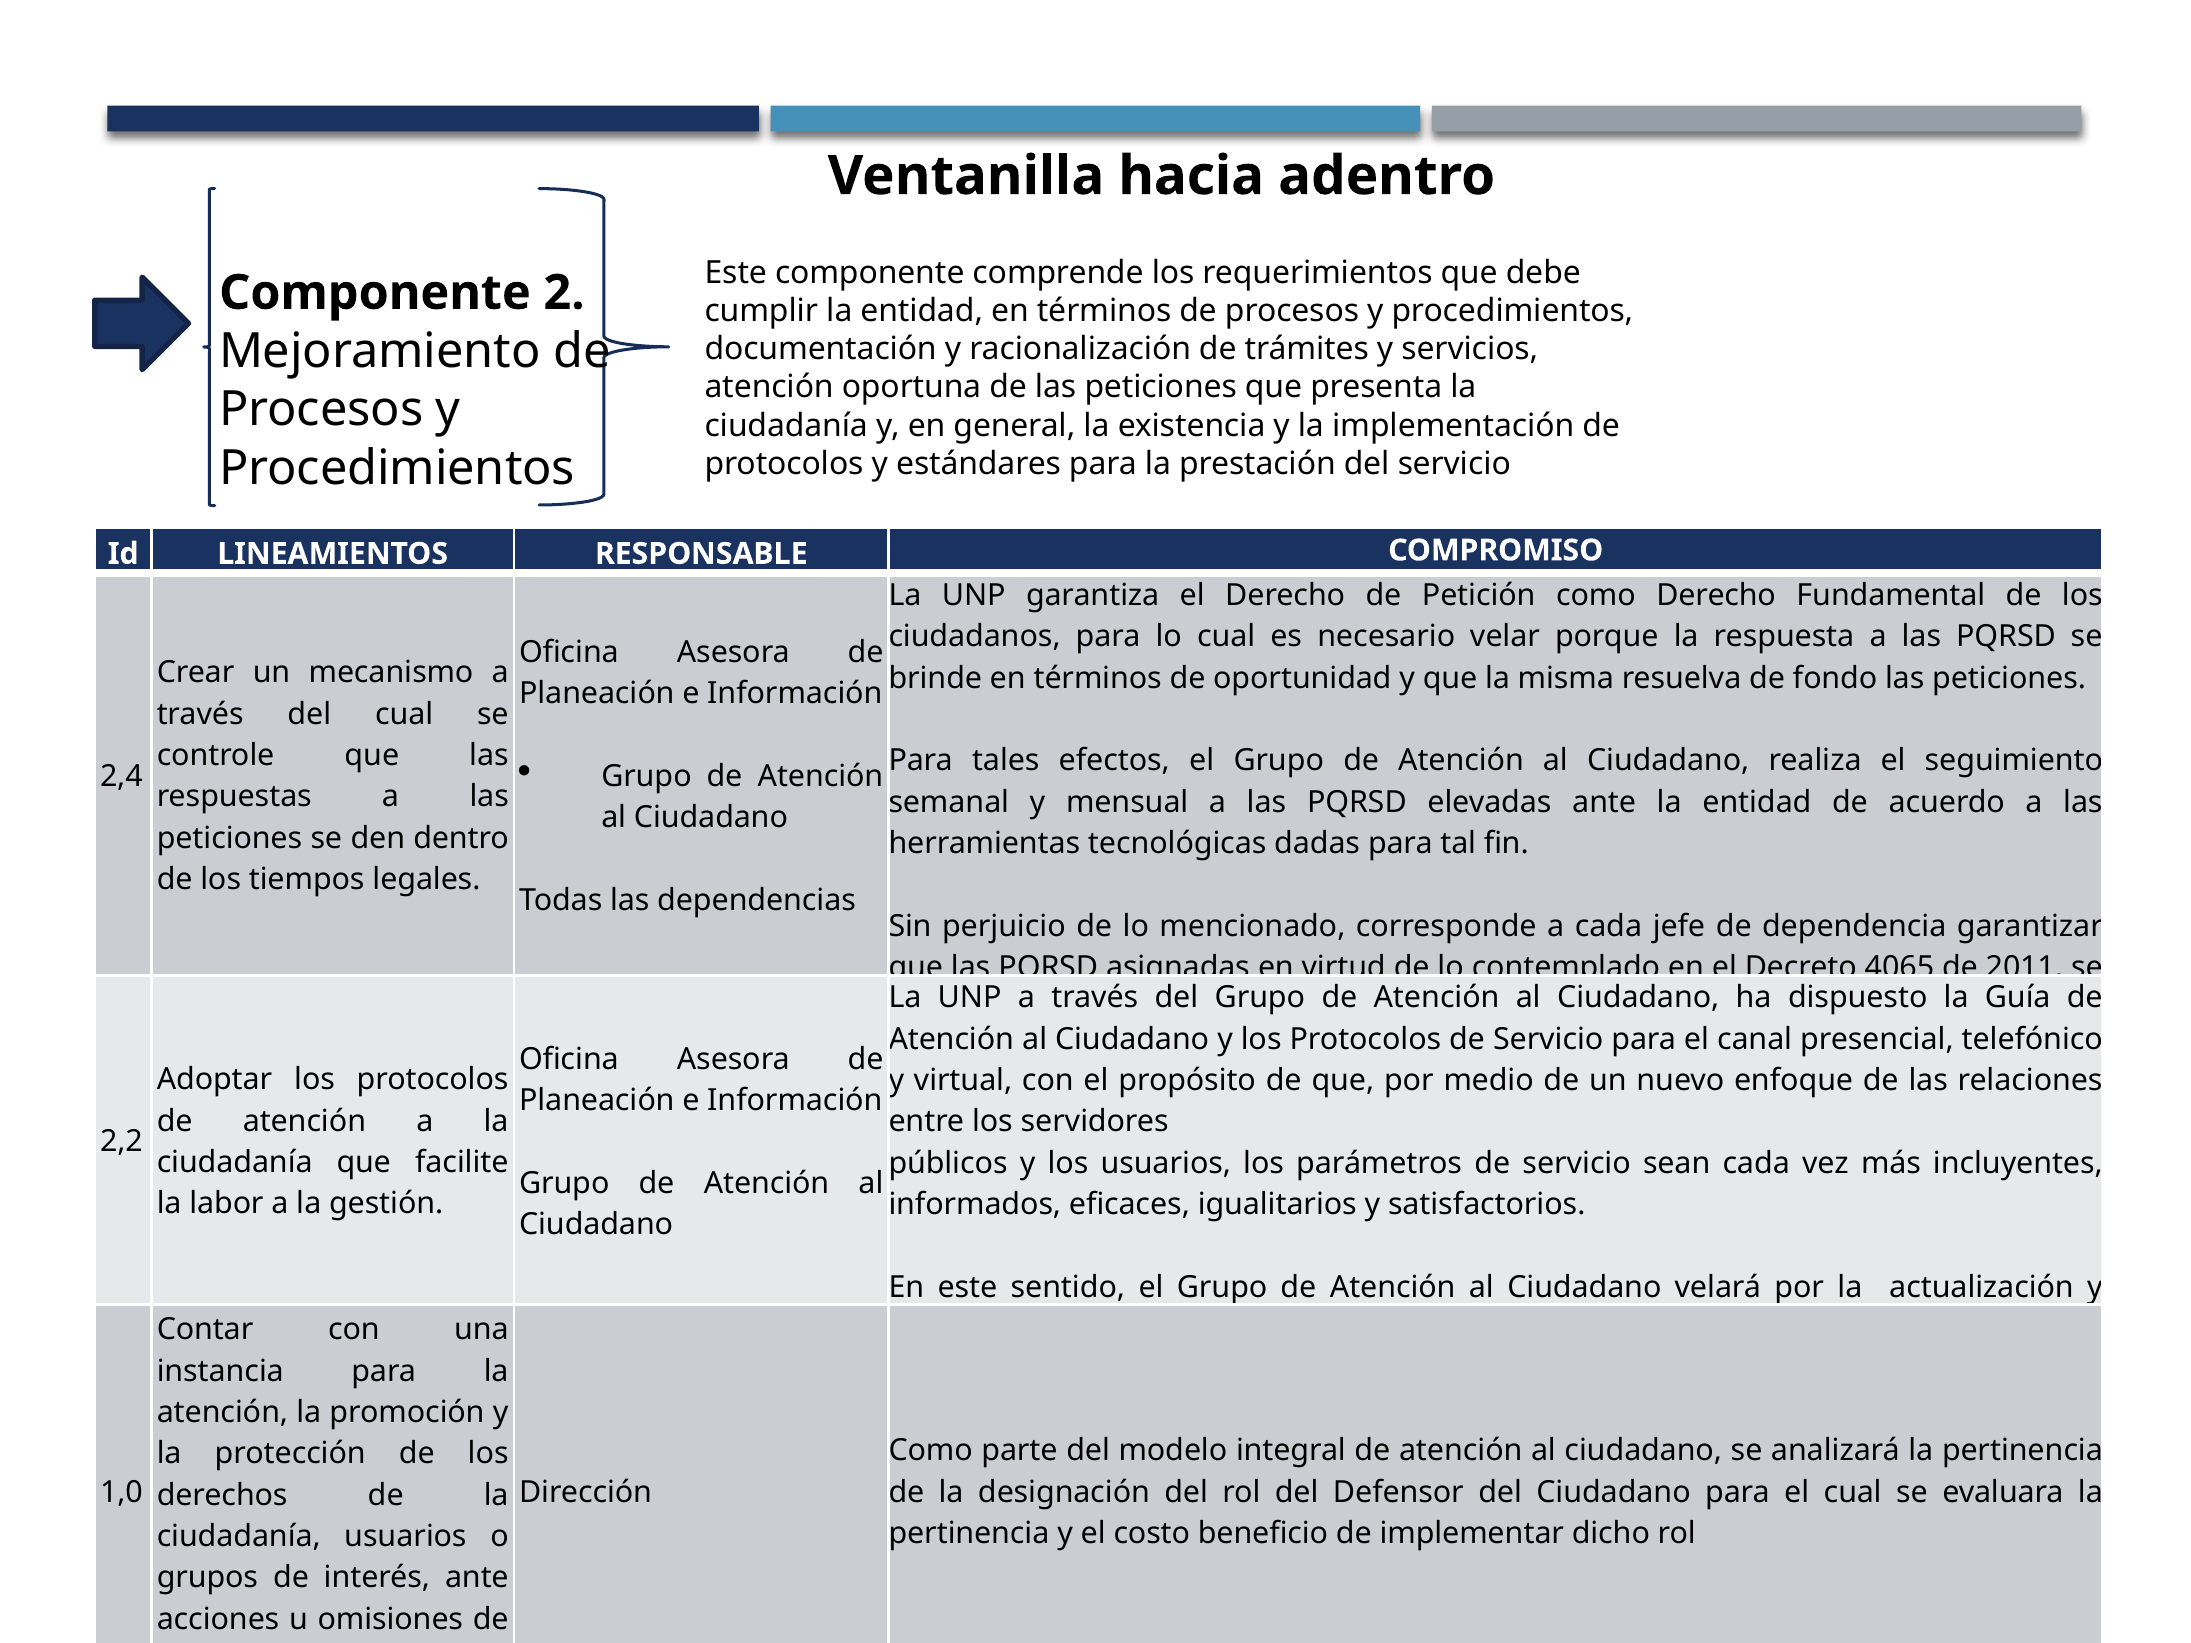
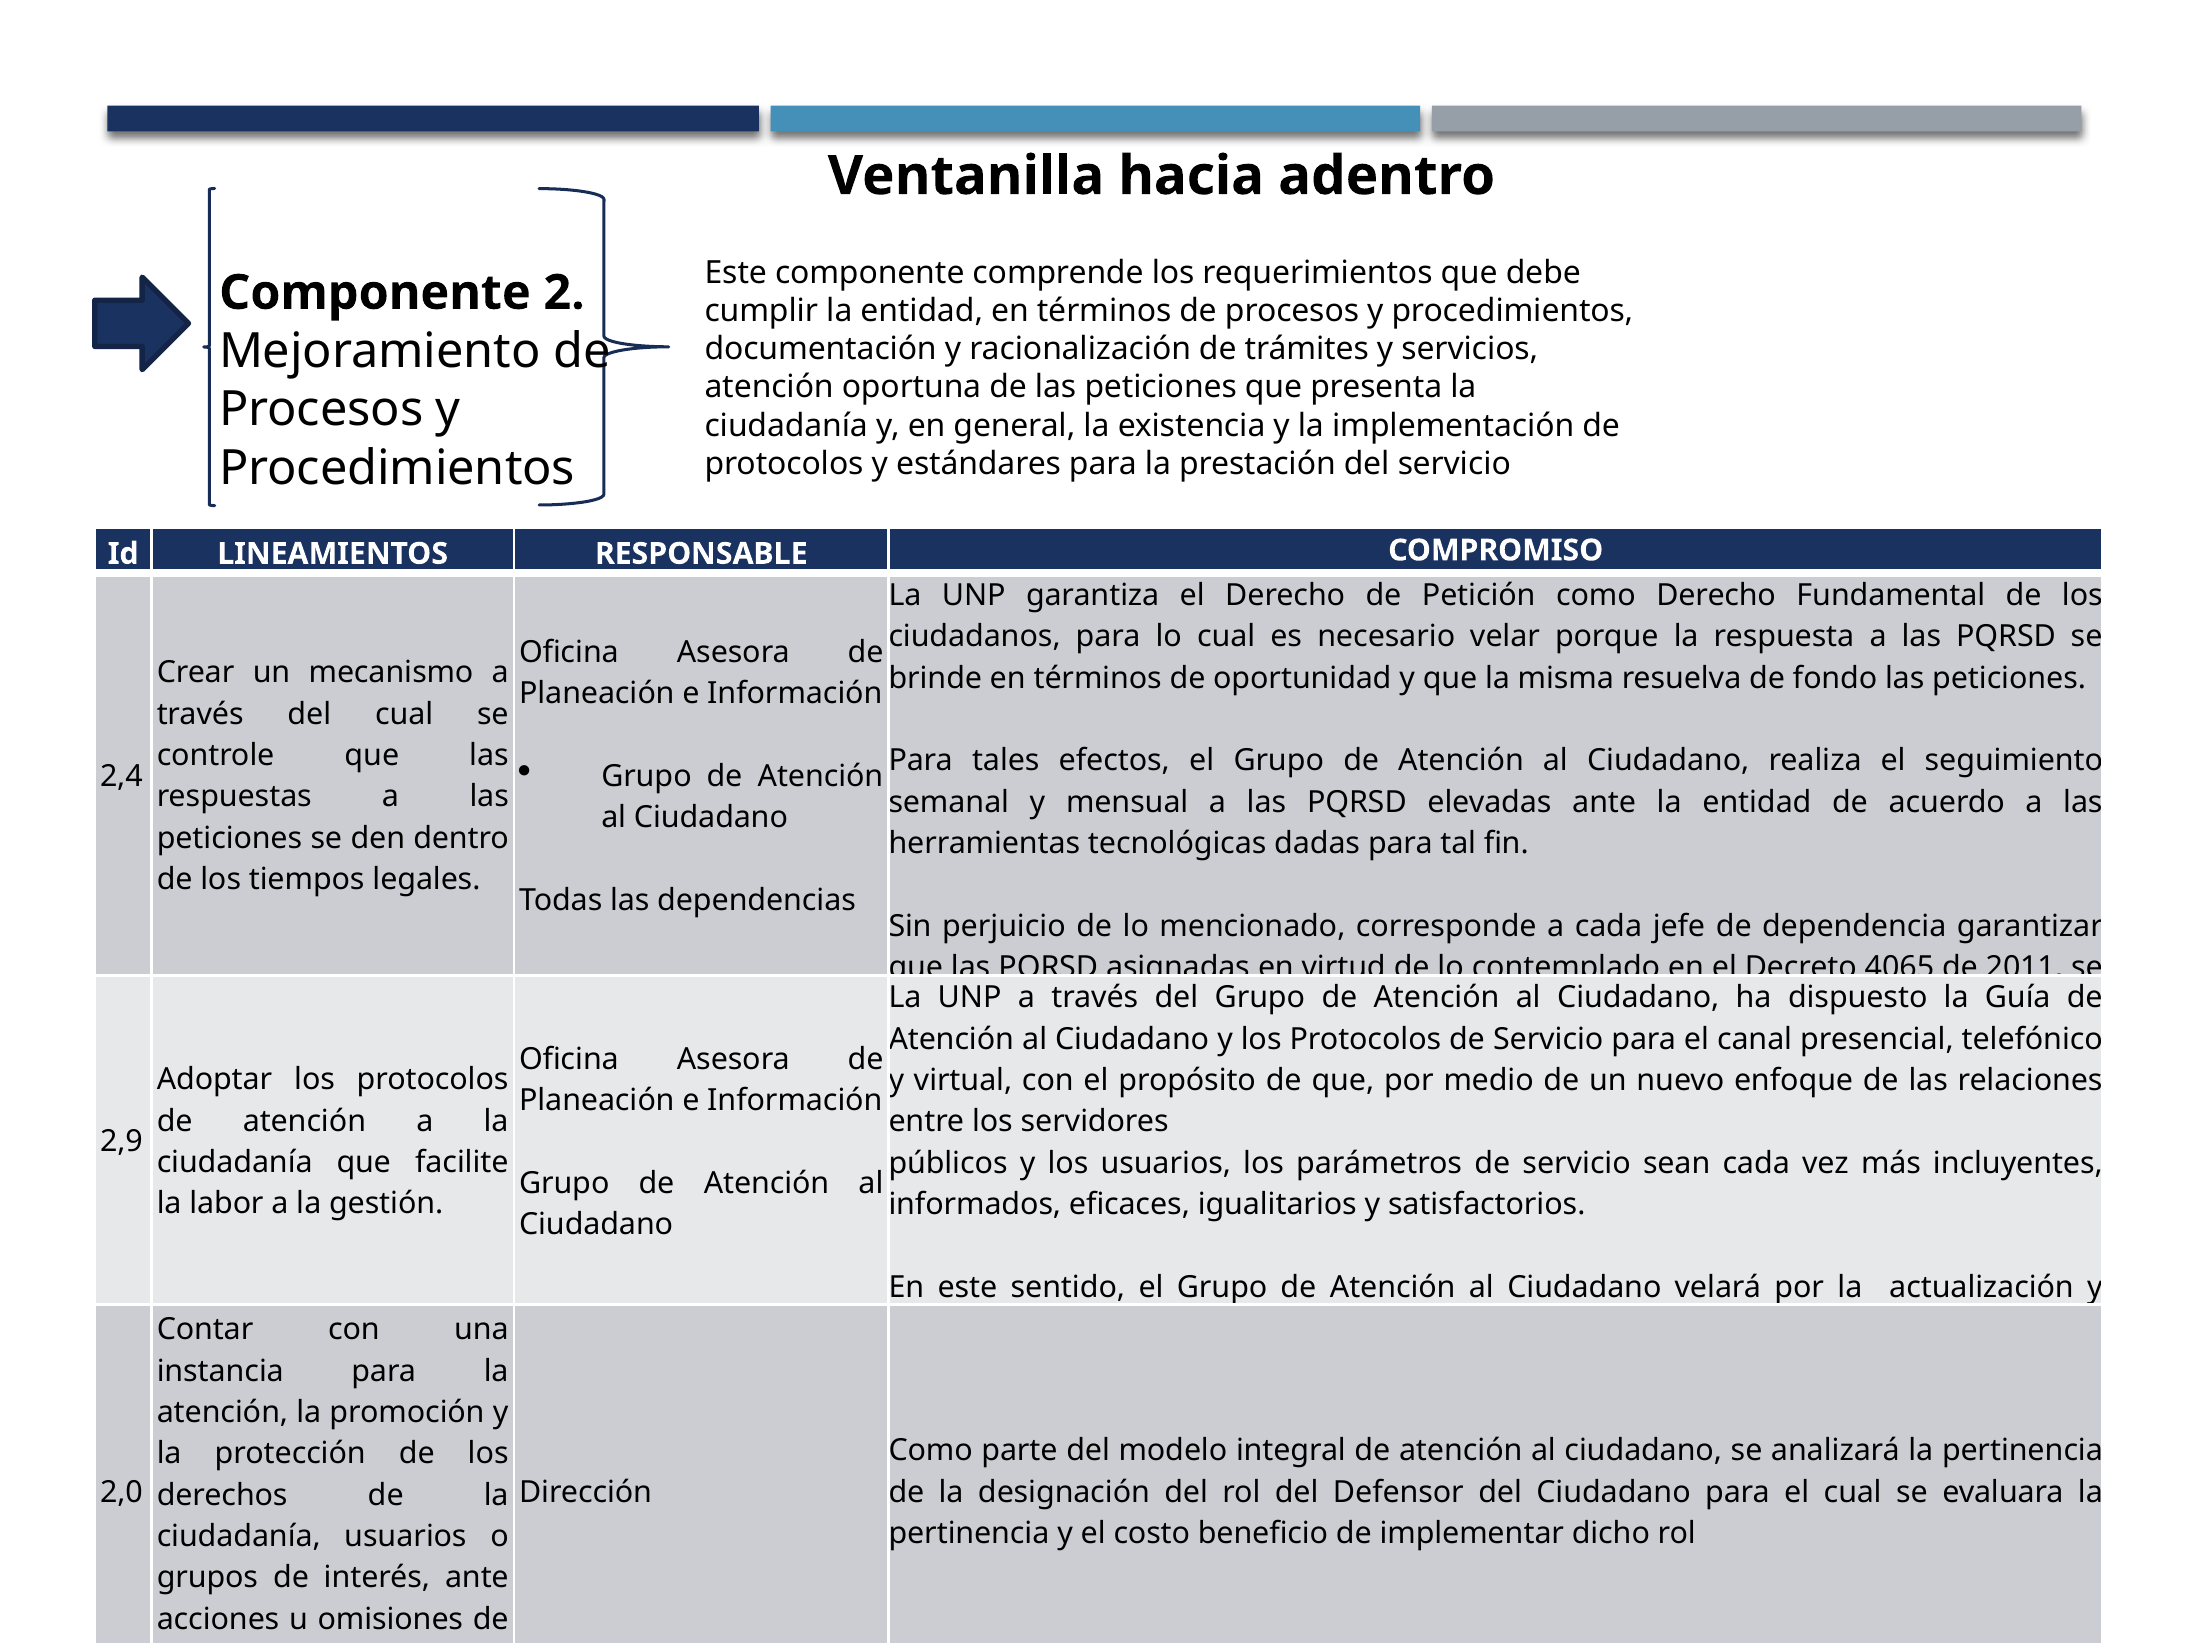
2,2: 2,2 -> 2,9 (121, 1142)
1,0: 1,0 -> 2,0 (121, 1492)
